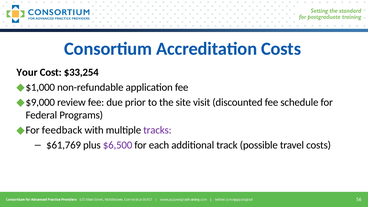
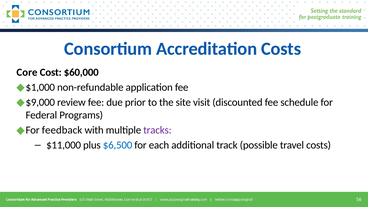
Your: Your -> Core (27, 72)
$33,254: $33,254 -> $60,000 (81, 72)
$61,769: $61,769 -> $11,000 (64, 145)
$6,500 colour: purple -> blue (118, 145)
